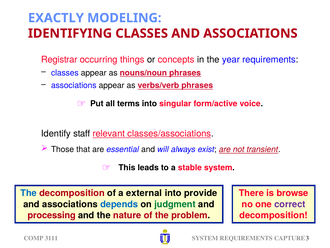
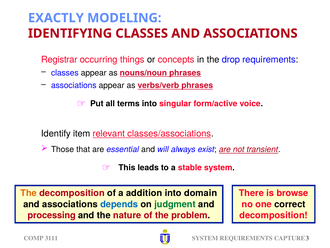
year: year -> drop (231, 60)
staff: staff -> item (82, 133)
The colour: blue -> orange (29, 193)
external: external -> addition (144, 193)
provide: provide -> domain (201, 193)
correct colour: purple -> black (290, 204)
